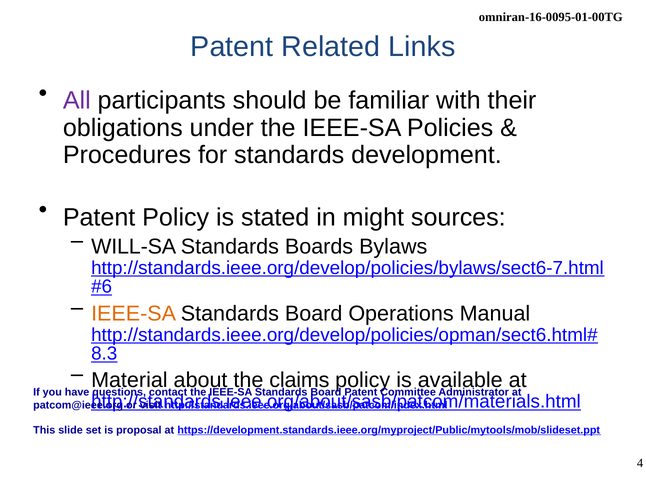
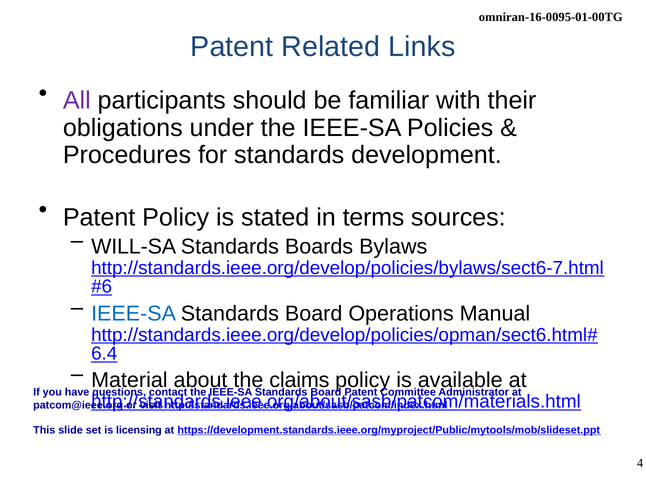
might: might -> terms (374, 218)
IEEE-SA colour: orange -> blue (134, 314)
8.3: 8.3 -> 6.4 (104, 354)
proposal: proposal -> licensing (139, 431)
